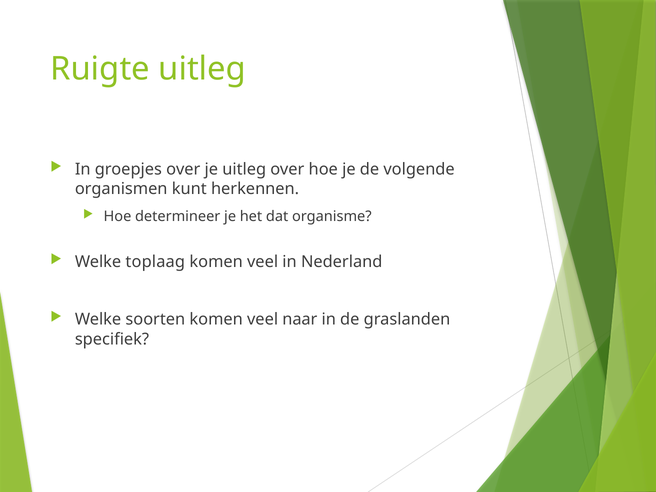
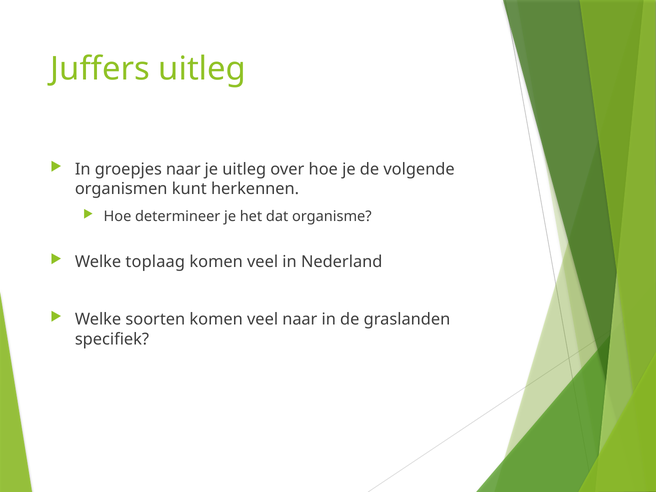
Ruigte: Ruigte -> Juffers (100, 69)
groepjes over: over -> naar (183, 169)
